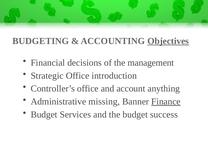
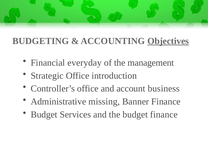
decisions: decisions -> everyday (85, 63)
anything: anything -> business (164, 89)
Finance underline: present -> none (166, 102)
budget success: success -> finance (164, 114)
